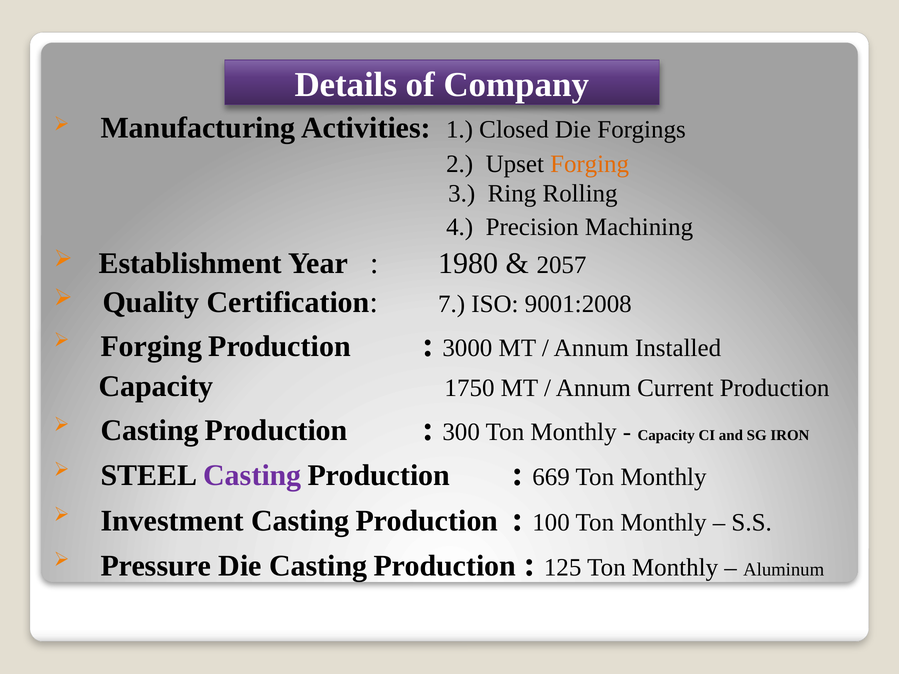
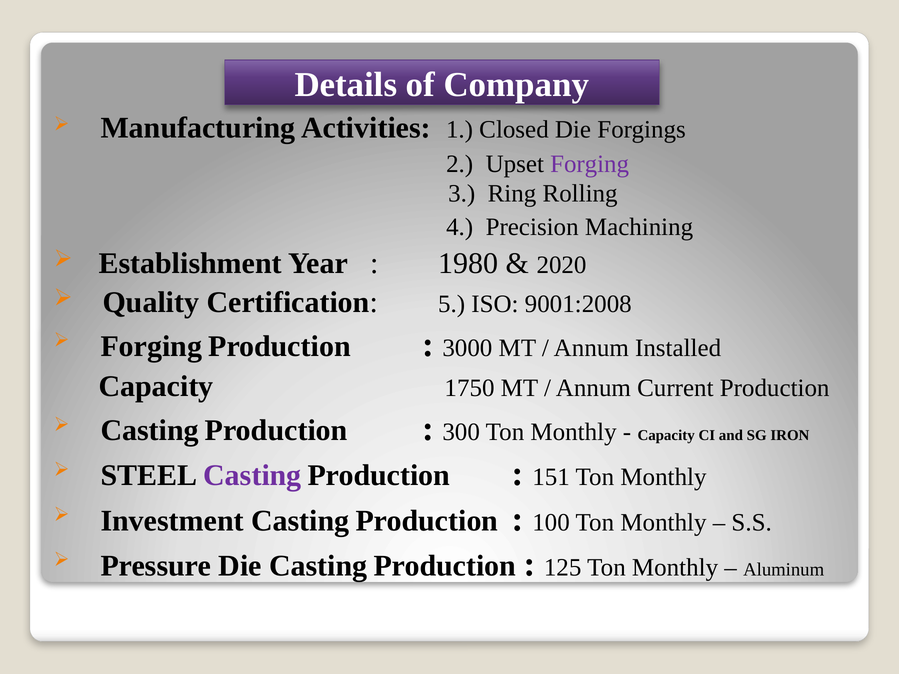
Forging colour: orange -> purple (590, 164)
2057: 2057 -> 2020 (562, 265)
7: 7 -> 5 (452, 304)
669: 669 -> 151 (551, 477)
